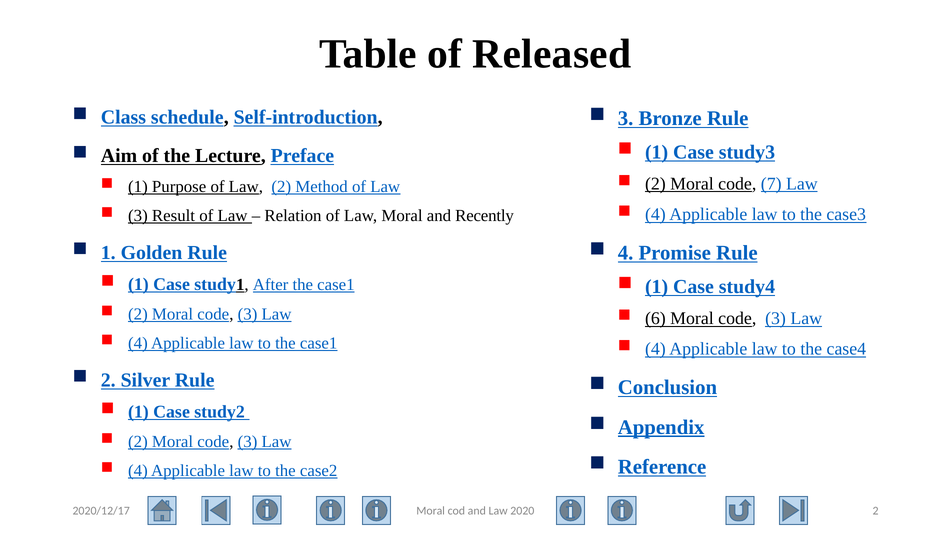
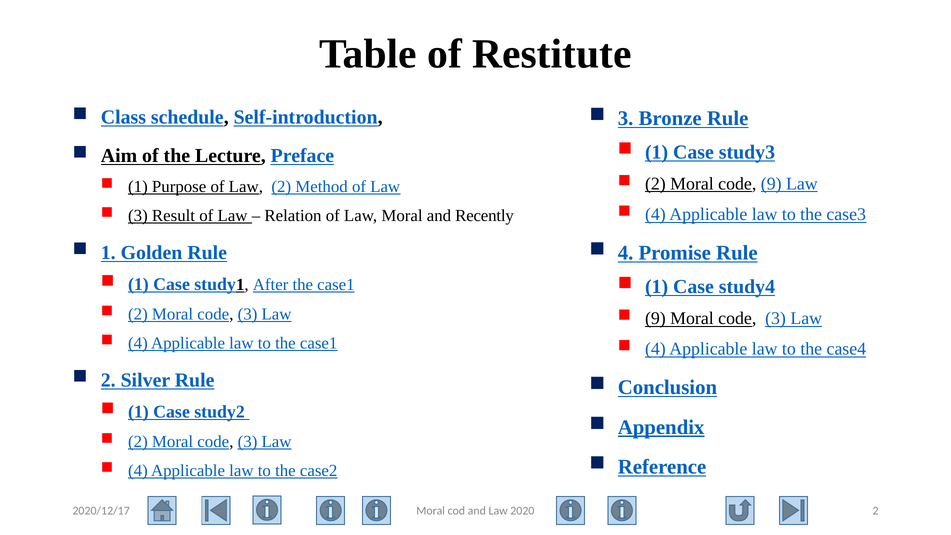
Released: Released -> Restitute (552, 54)
code 7: 7 -> 9 (771, 184)
6: 6 -> 9 (655, 318)
